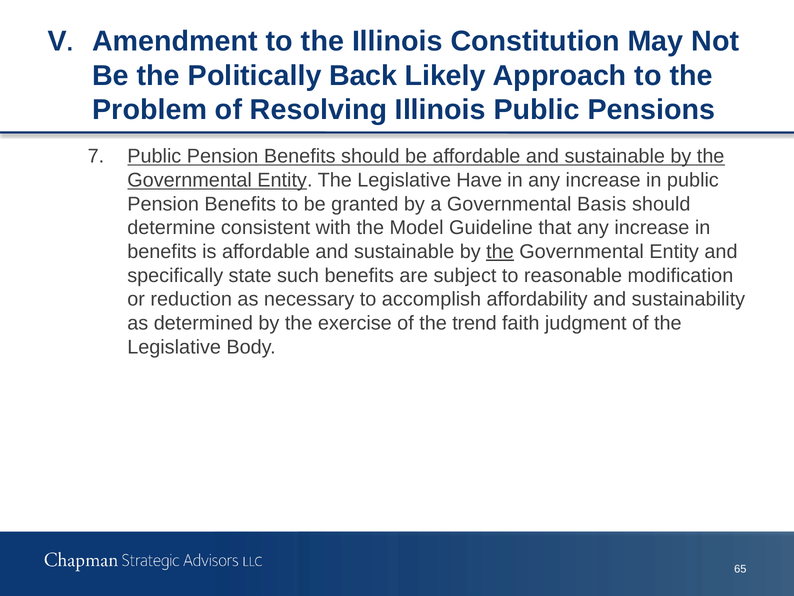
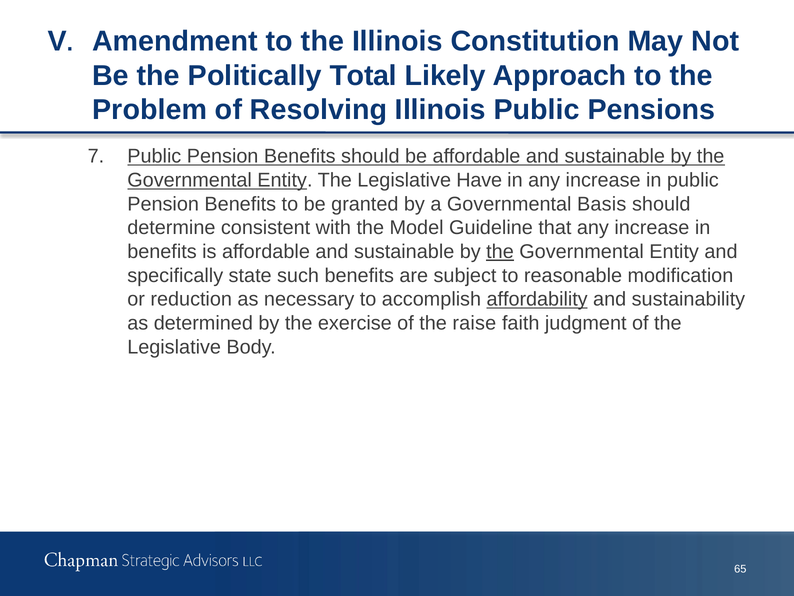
Back: Back -> Total (363, 75)
affordability underline: none -> present (537, 299)
trend: trend -> raise (474, 323)
